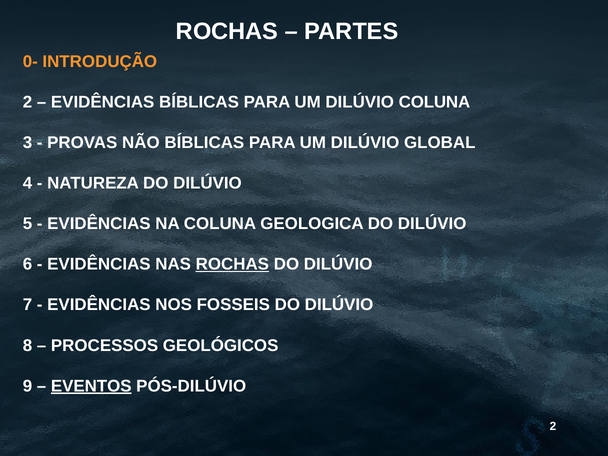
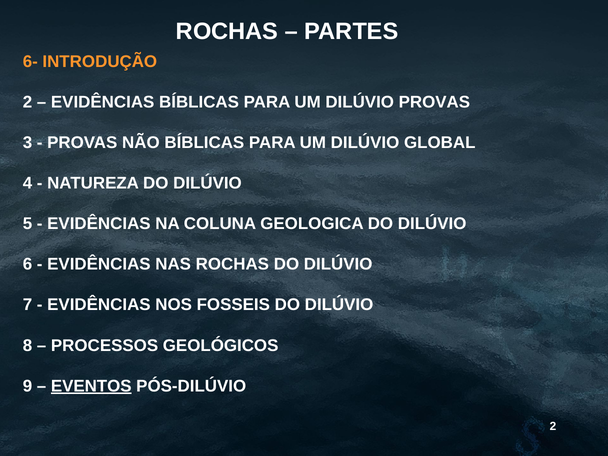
0-: 0- -> 6- (30, 62)
DILÚVIO COLUNA: COLUNA -> PROVAS (434, 102)
ROCHAS underline: present -> none (232, 264)
